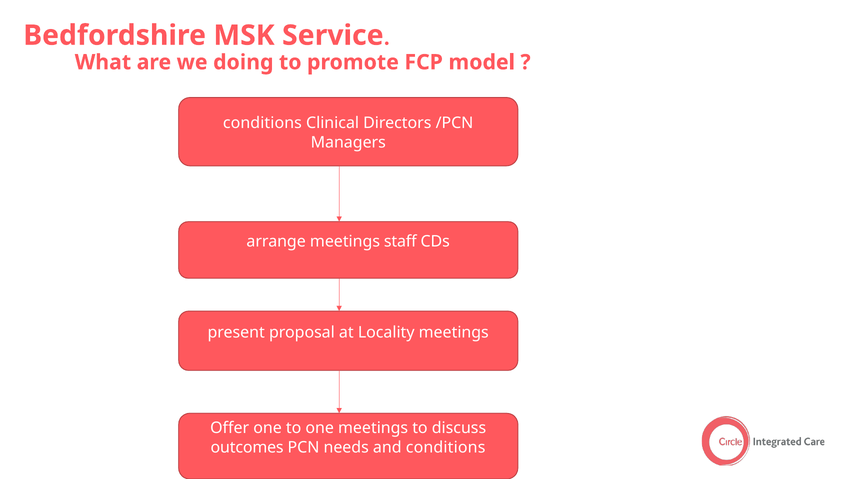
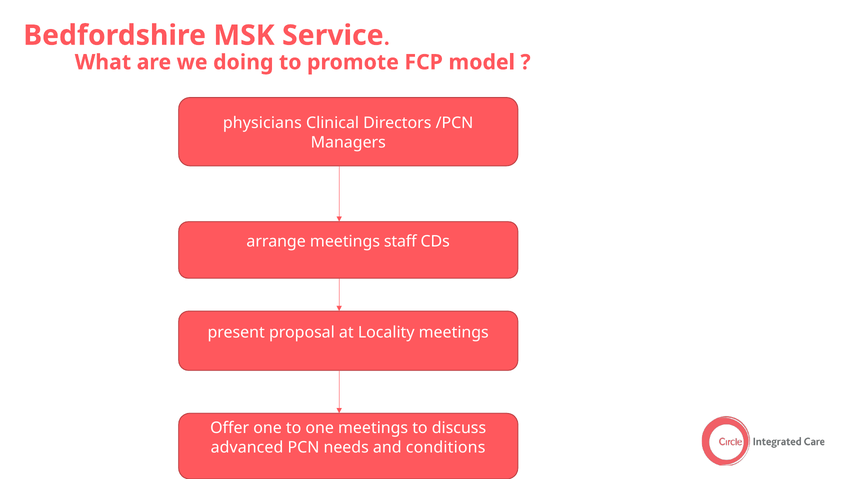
conditions: conditions -> physicians (262, 123)
outcomes: outcomes -> advanced (247, 447)
